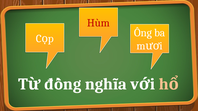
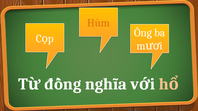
Hùm colour: red -> orange (98, 23)
